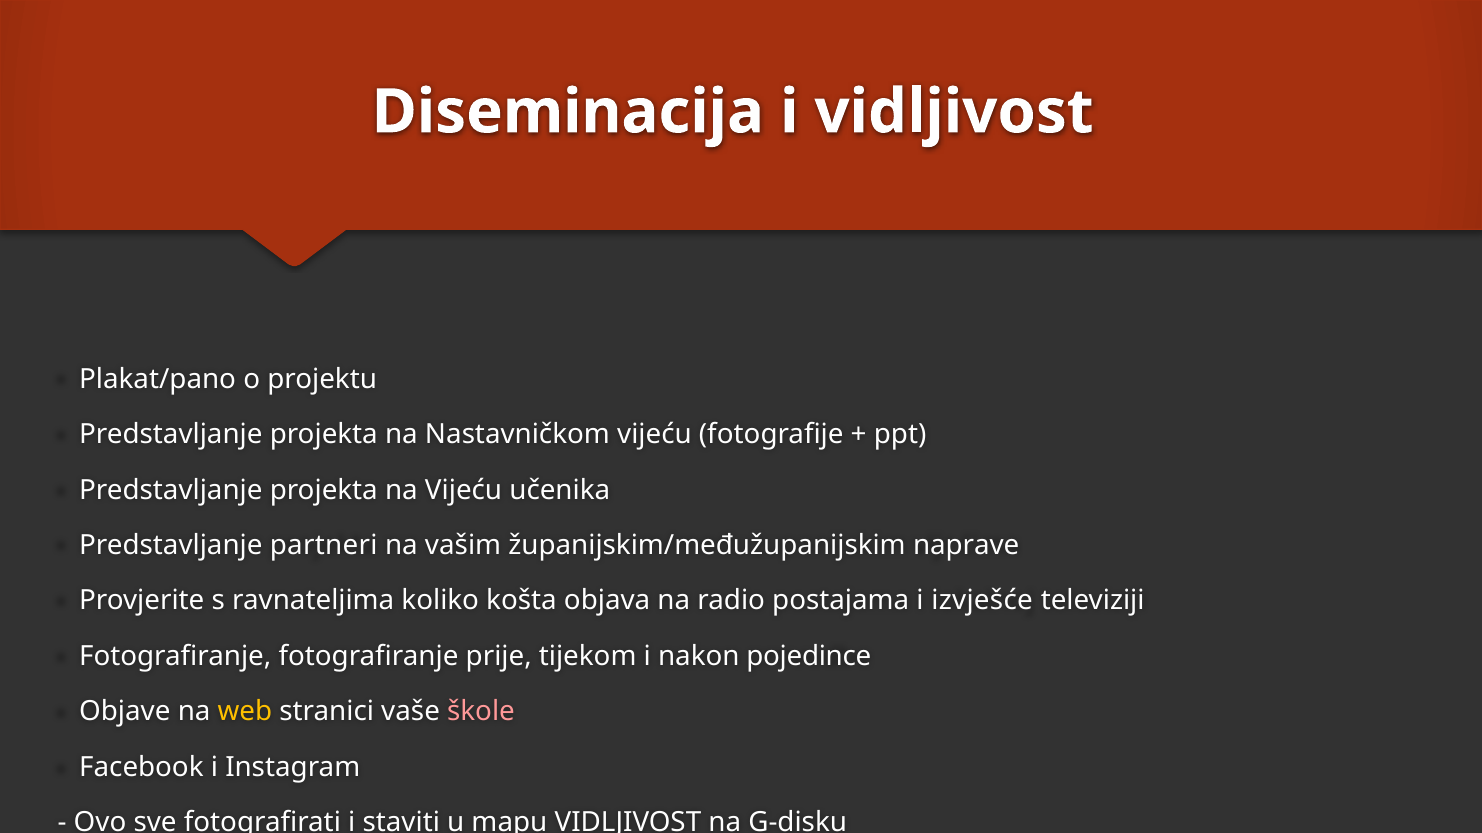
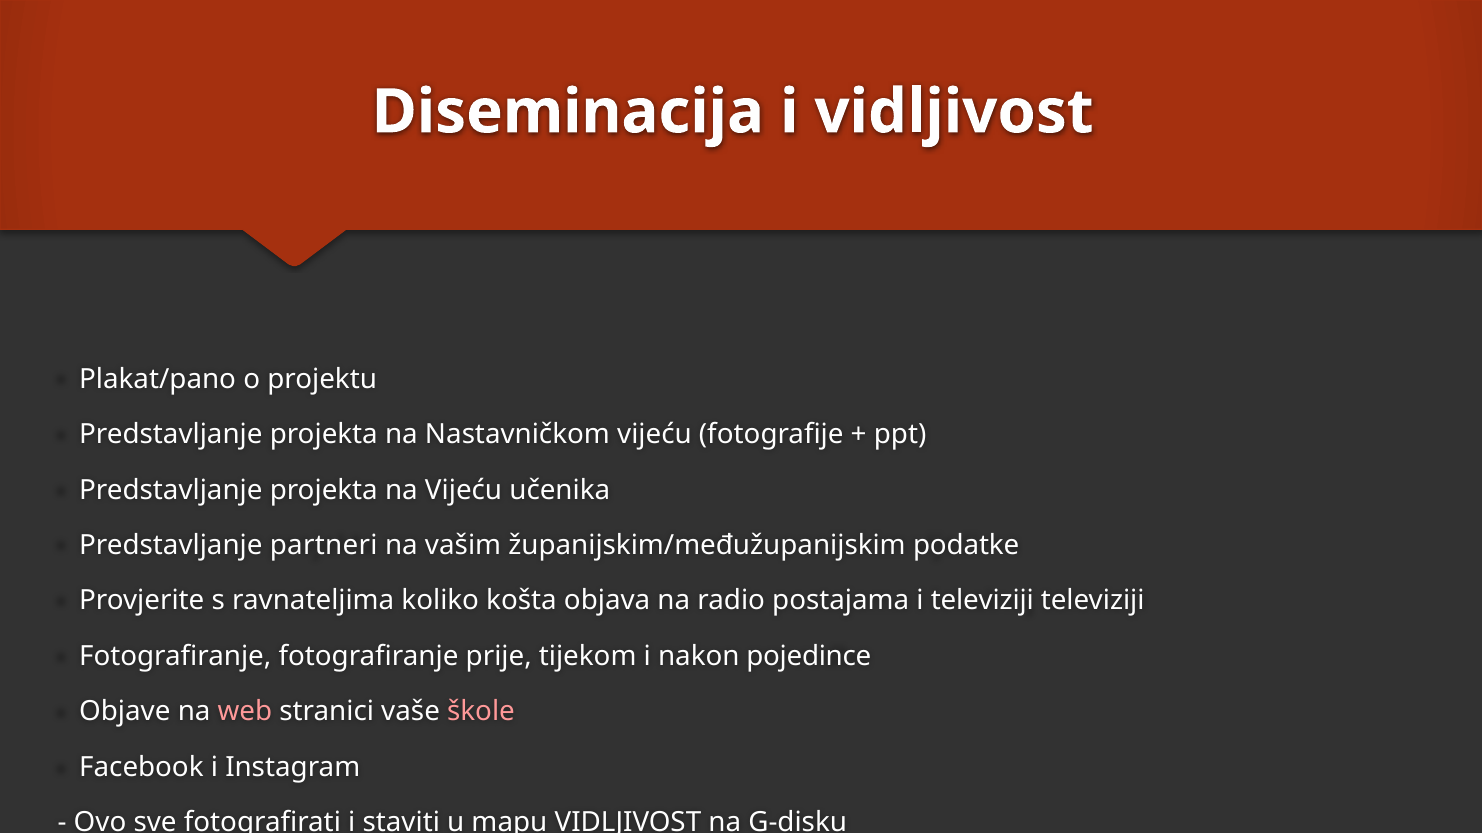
naprave: naprave -> podatke (966, 546)
i izvješće: izvješće -> televiziji (982, 601)
web colour: yellow -> pink (245, 712)
